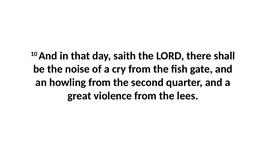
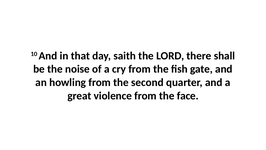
lees: lees -> face (188, 96)
